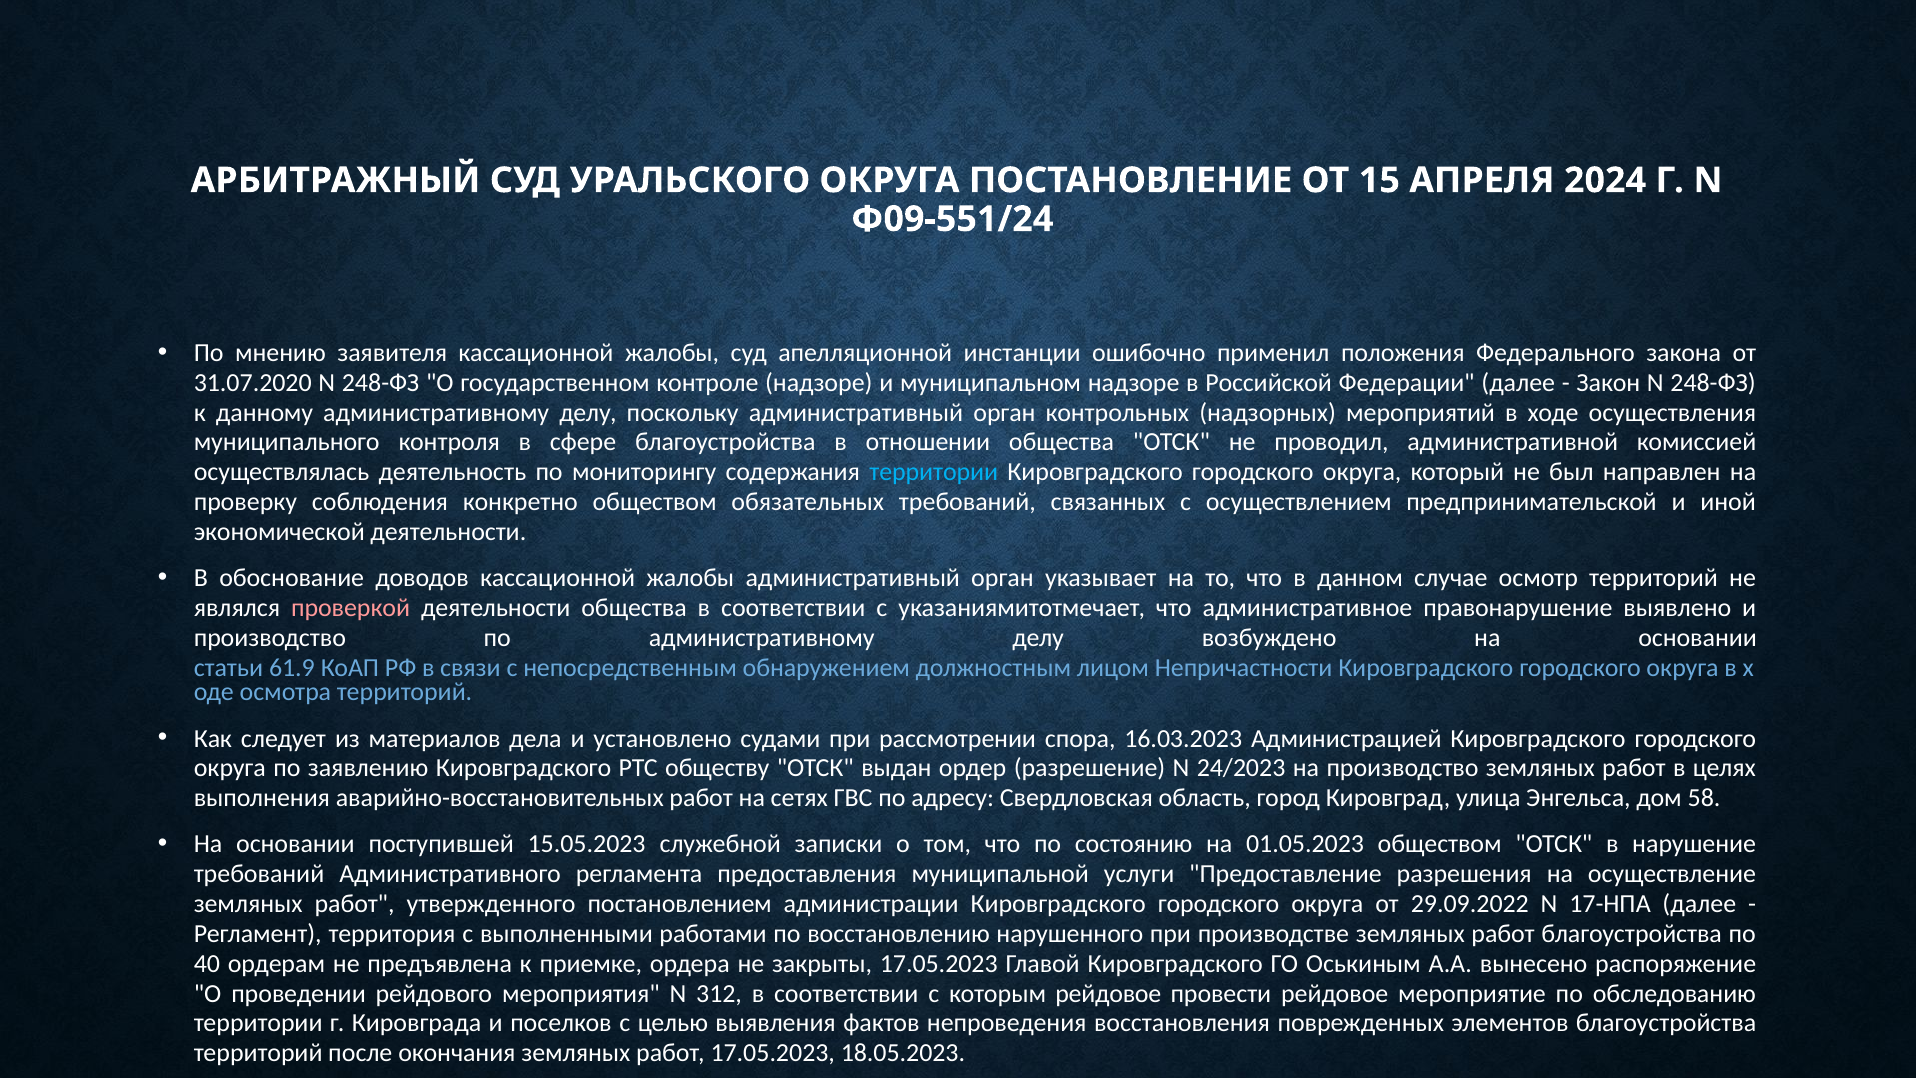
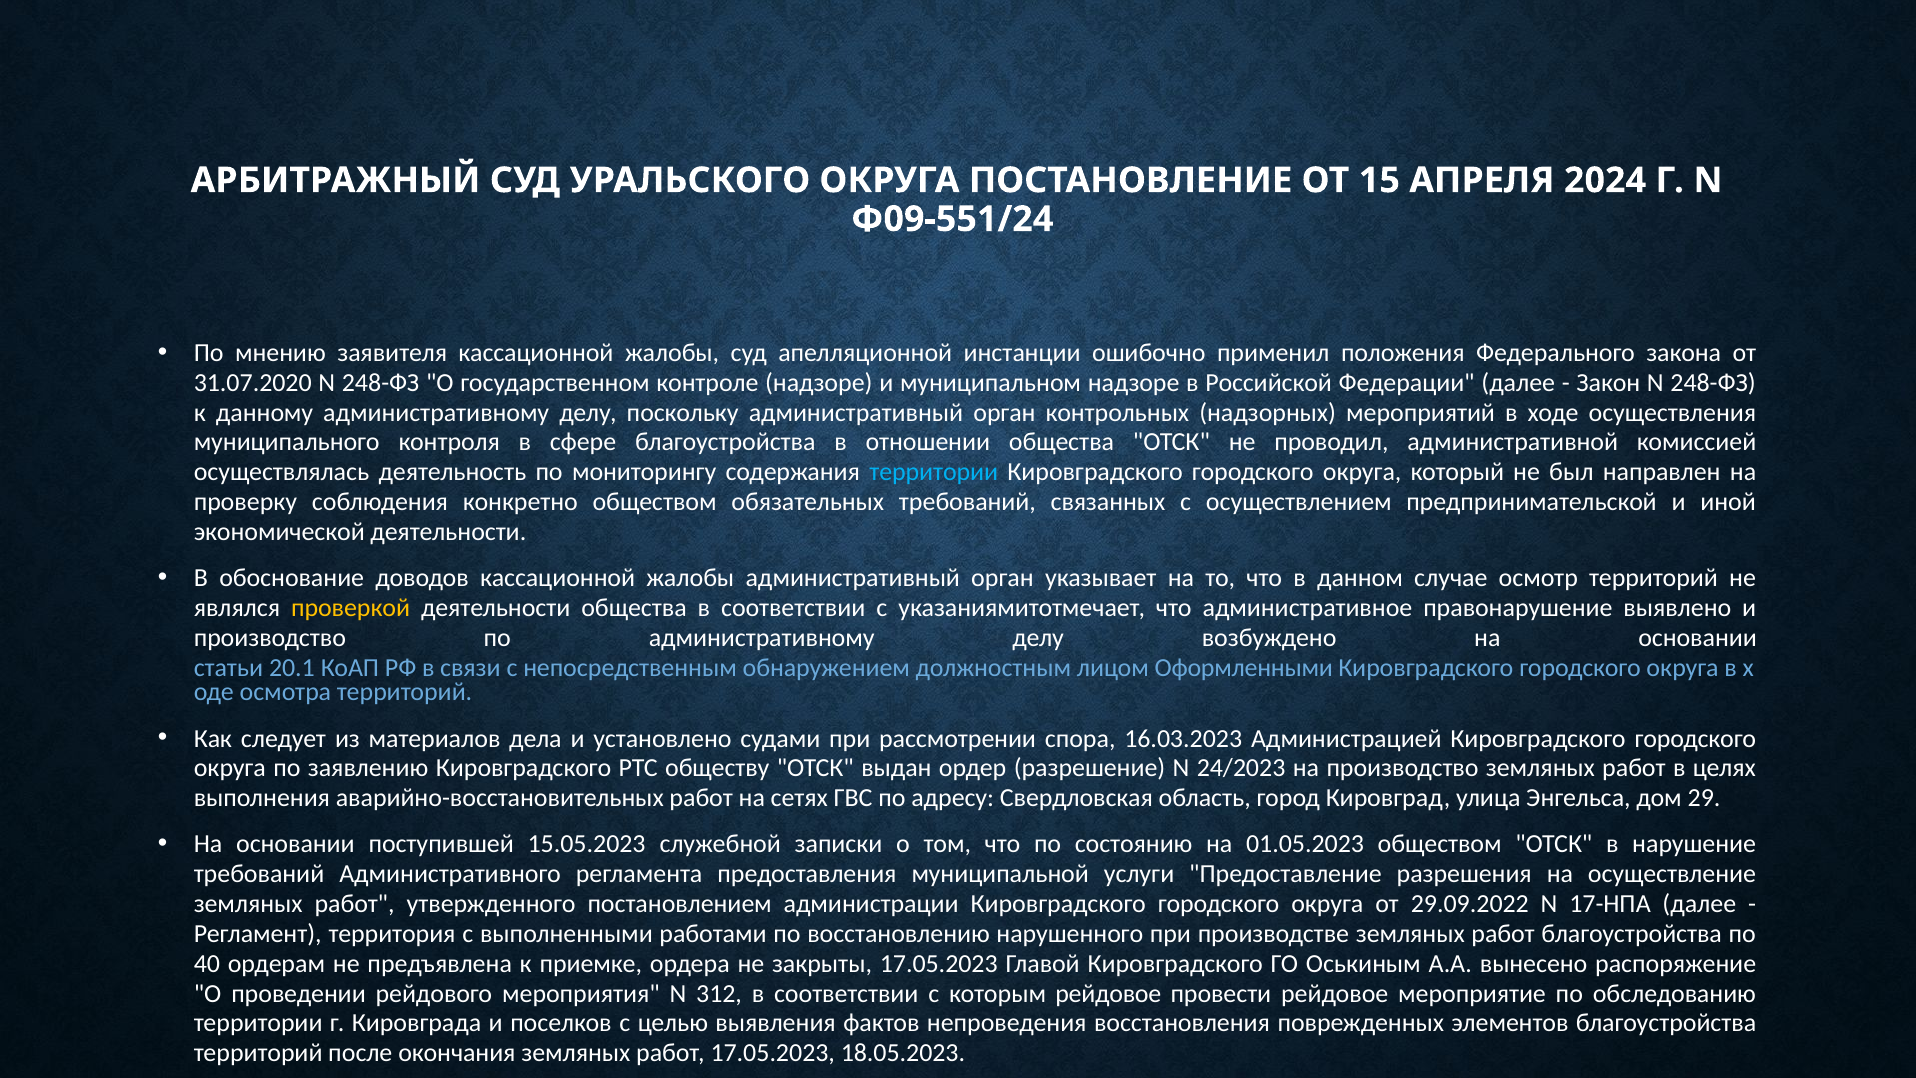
проверкой colour: pink -> yellow (351, 608)
61.9: 61.9 -> 20.1 (292, 667)
Непричастности: Непричастности -> Оформленными (1244, 667)
58: 58 -> 29 (1704, 798)
